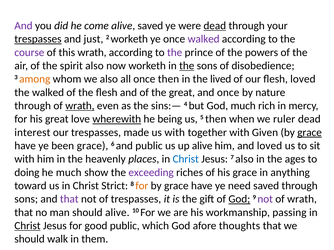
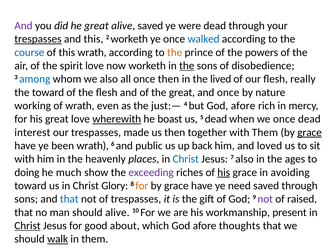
he come: come -> great (96, 26)
dead underline: present -> none (215, 26)
and just: just -> this (93, 39)
walked colour: purple -> blue (204, 39)
course colour: purple -> blue (29, 53)
the colour: purple -> orange (175, 53)
spirit also: also -> love (95, 66)
among colour: orange -> blue (35, 79)
flesh loved: loved -> really (303, 79)
the walked: walked -> toward (48, 93)
through: through -> working (33, 106)
wrath underline: present -> none (80, 106)
sins:—: sins:— -> just:— (166, 106)
but God much: much -> afore (243, 106)
being: being -> boast (170, 119)
5 then: then -> dead (216, 119)
we ruler: ruler -> once (284, 119)
us with: with -> then (175, 133)
with Given: Given -> Them (265, 133)
been grace: grace -> wrath (93, 146)
up alive: alive -> back (202, 146)
his underline: none -> present (224, 173)
anything: anything -> avoiding (290, 173)
Strict: Strict -> Glory (115, 186)
that colour: purple -> blue (69, 199)
God underline: present -> none (239, 199)
wrath: wrath -> raised (302, 199)
passing: passing -> present (290, 213)
good public: public -> about (125, 226)
walk underline: none -> present (58, 240)
